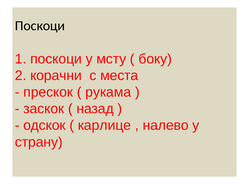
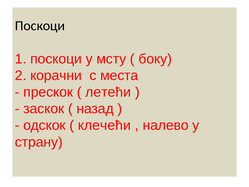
рукама: рукама -> летећи (108, 92)
карлице: карлице -> клечећи (104, 125)
